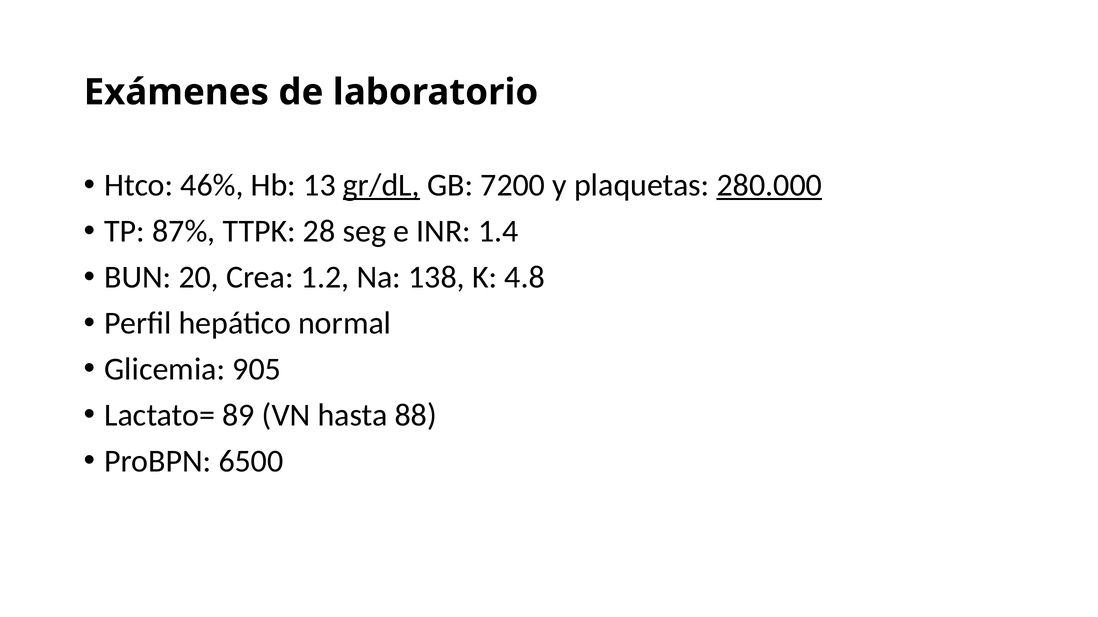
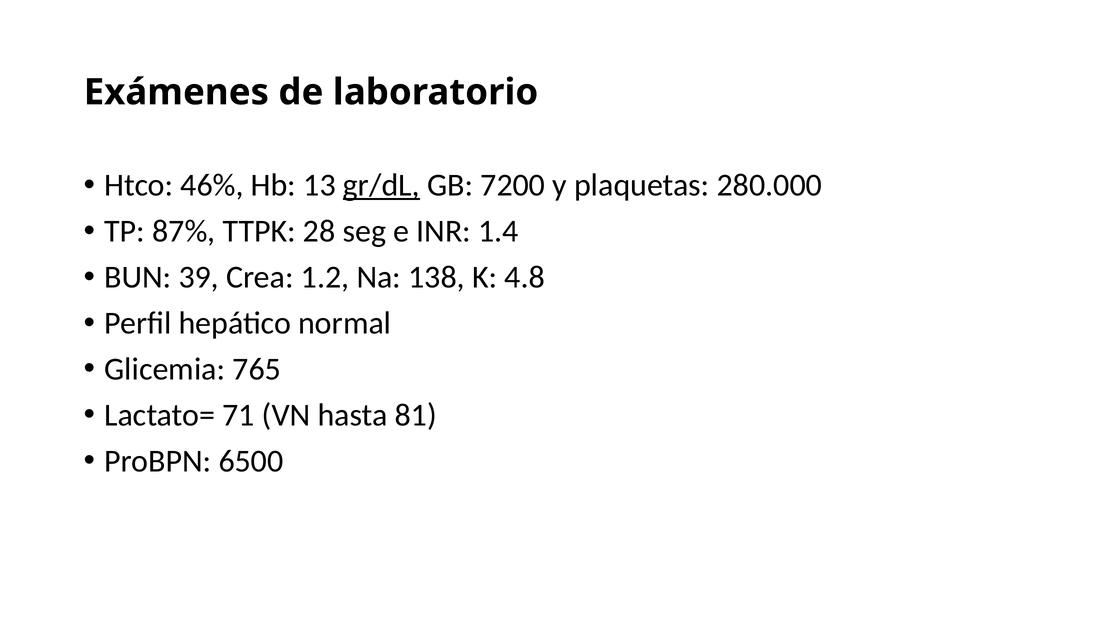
280.000 underline: present -> none (769, 186)
20: 20 -> 39 (199, 278)
905: 905 -> 765 (257, 369)
89: 89 -> 71 (238, 415)
88: 88 -> 81 (416, 415)
